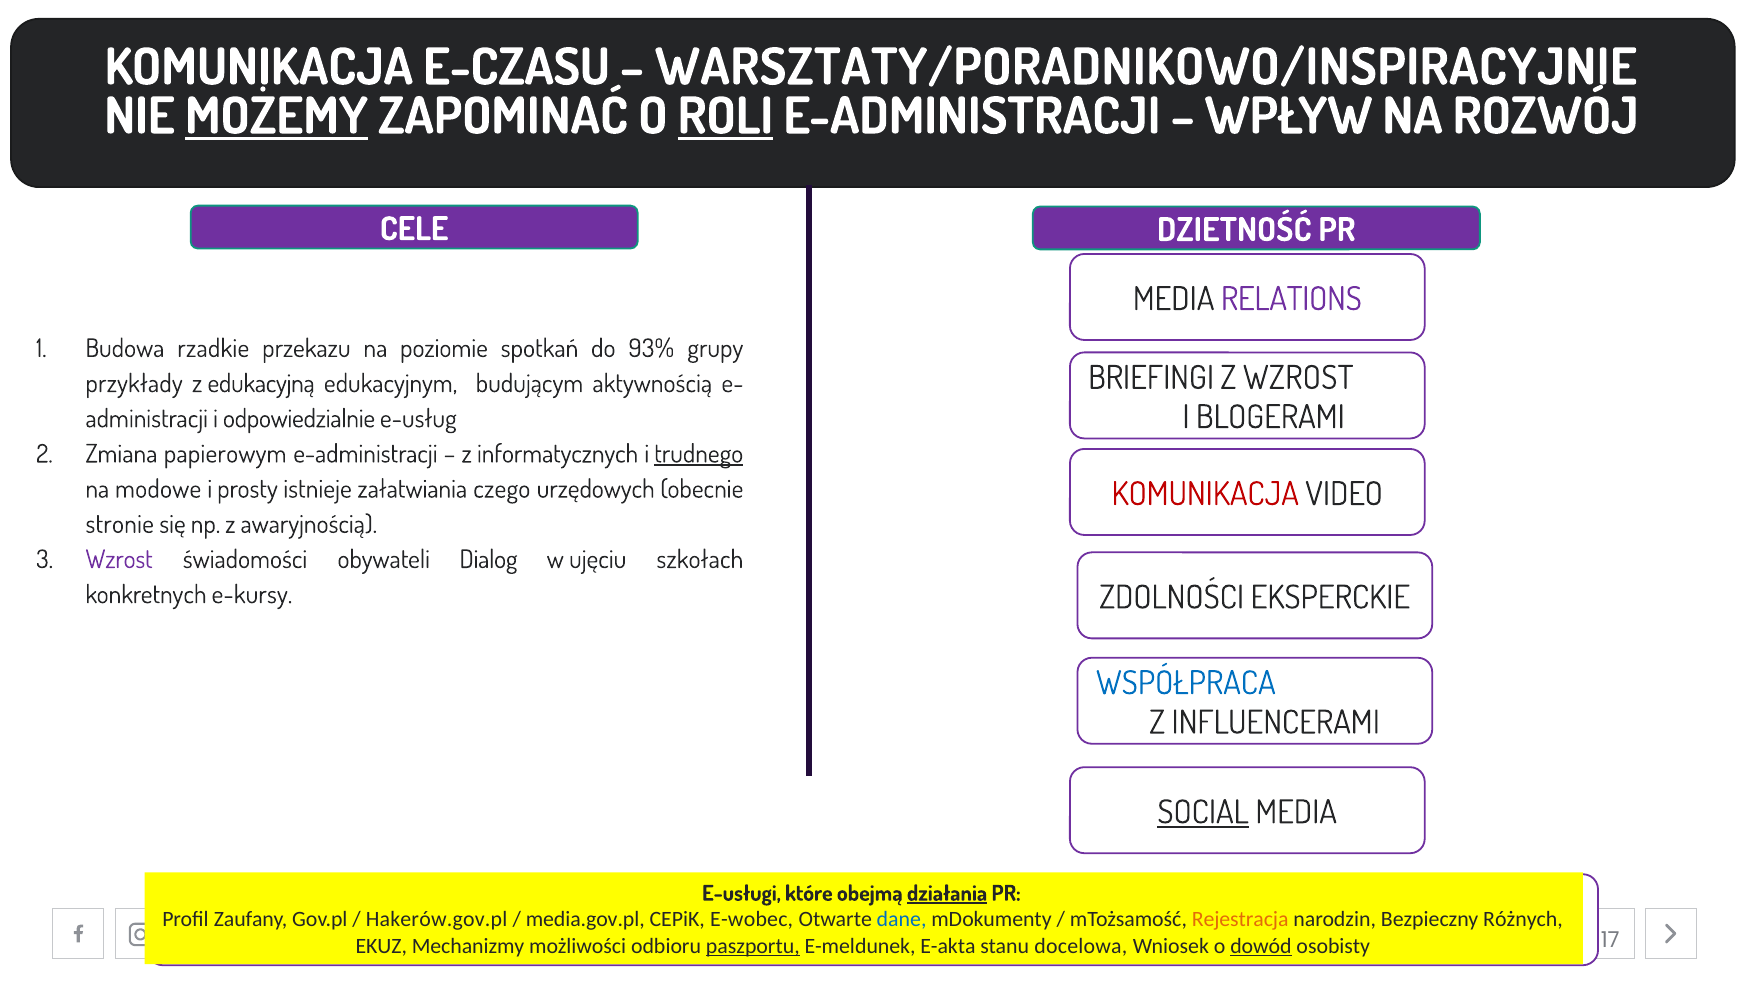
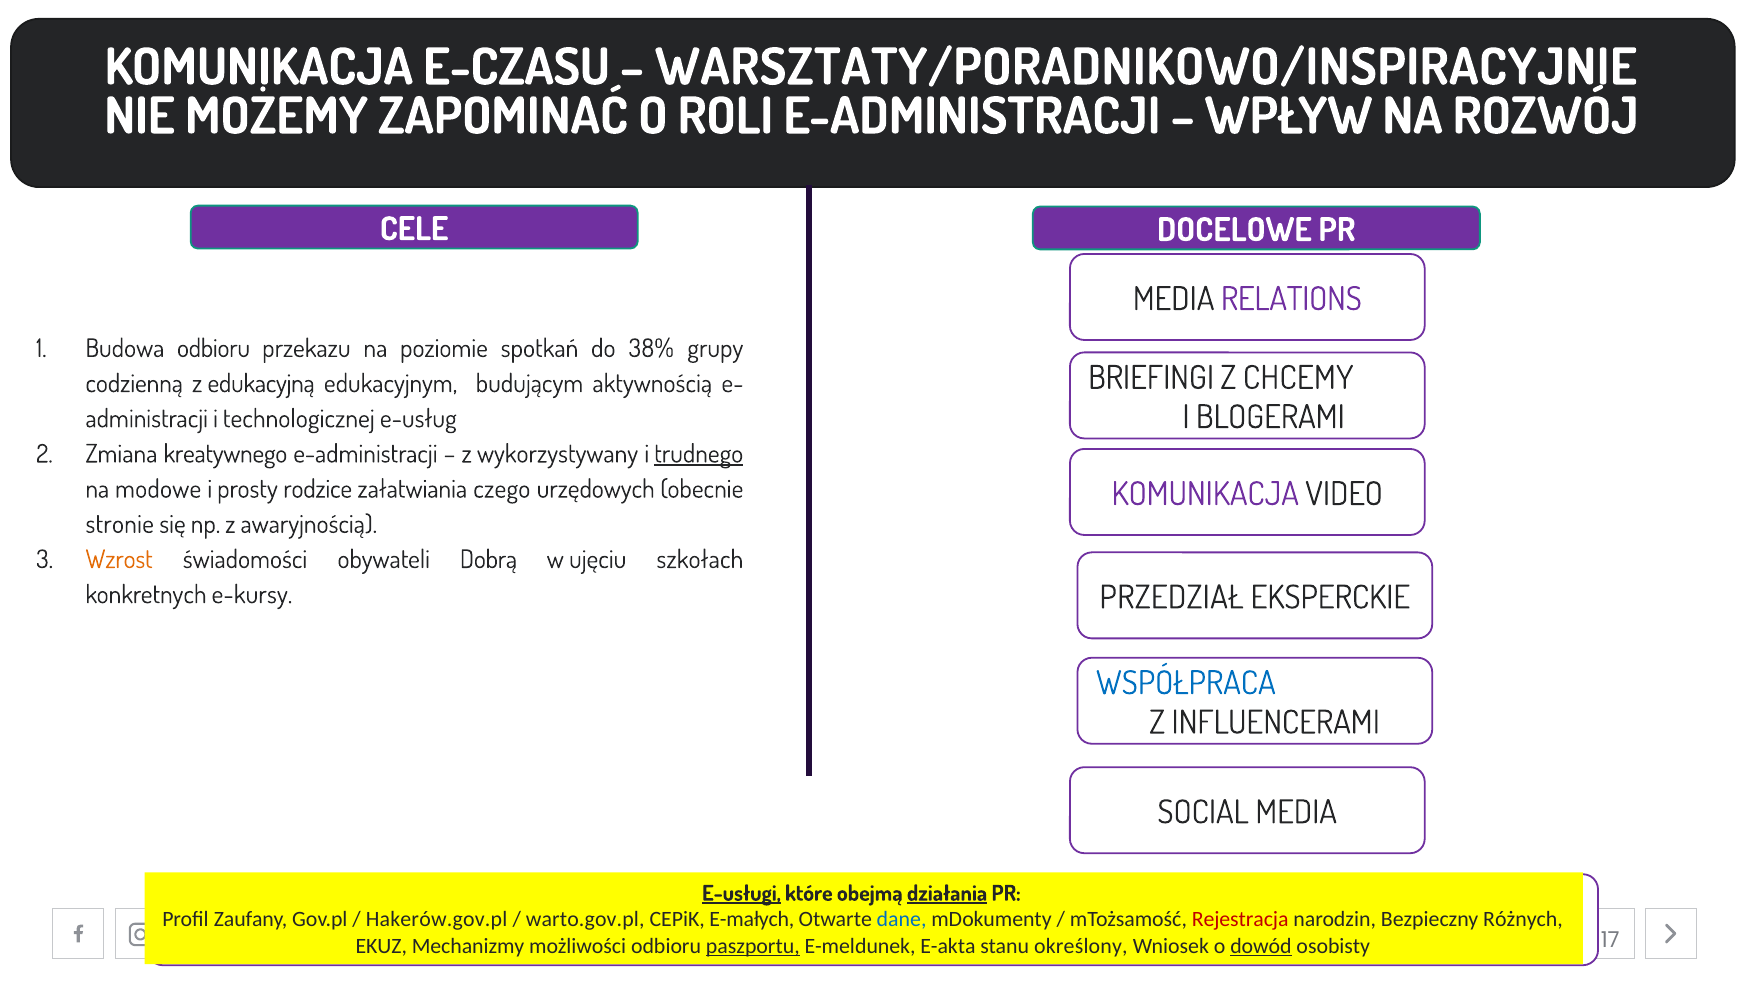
MOŻEMY underline: present -> none (276, 117)
ROLI underline: present -> none (725, 117)
DZIETNOŚĆ: DZIETNOŚĆ -> DOCELOWE (1235, 230)
Budowa rzadkie: rzadkie -> odbioru (213, 349)
93%: 93% -> 38% (651, 349)
Z WZROST: WZROST -> CHCEMY (1298, 378)
przykłady: przykłady -> codzienną (134, 384)
odpowiedzialnie: odpowiedzialnie -> technologicznej (299, 419)
papierowym: papierowym -> kreatywnego (225, 454)
informatycznych: informatycznych -> wykorzystywany (558, 454)
istnieje: istnieje -> rodzice (318, 489)
KOMUNIKACJA colour: red -> purple (1205, 494)
Wzrost colour: purple -> orange (119, 560)
Dialog: Dialog -> Dobrą (488, 560)
ZDOLNOŚCI: ZDOLNOŚCI -> PRZEDZIAŁ (1172, 598)
SOCIAL underline: present -> none (1203, 813)
E-usługi underline: none -> present (741, 894)
media.gov.pl: media.gov.pl -> warto.gov.pl (585, 920)
E-wobec: E-wobec -> E-małych (752, 920)
Rejestracja colour: orange -> red (1240, 920)
docelowa: docelowa -> określony (1081, 946)
